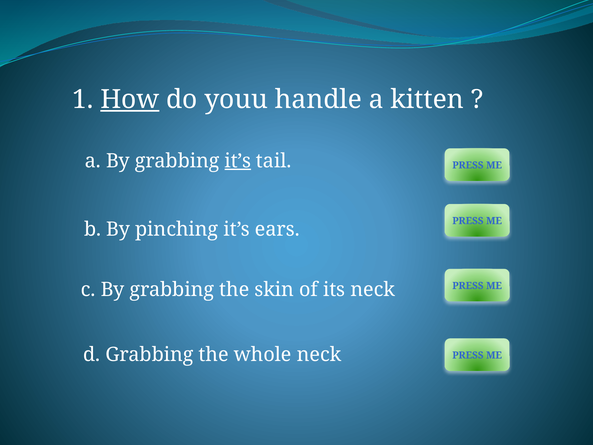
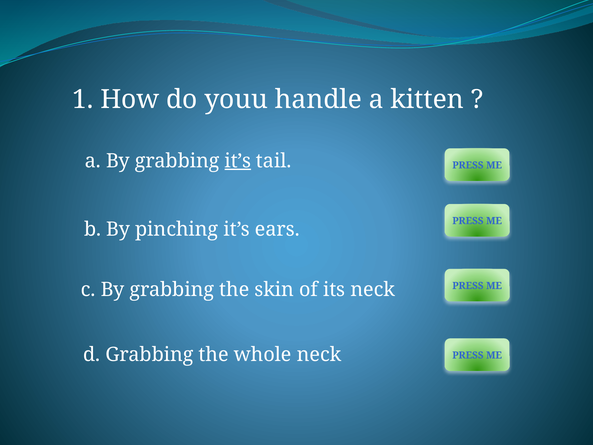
How underline: present -> none (130, 99)
